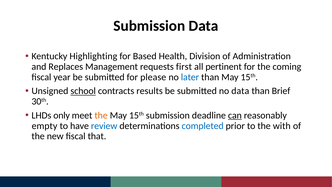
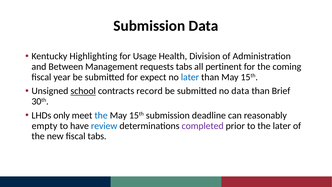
Based: Based -> Usage (145, 56)
Replaces: Replaces -> Between (66, 67)
requests first: first -> tabs (184, 67)
please: please -> expect (153, 77)
results: results -> record (150, 91)
the colour: orange -> blue (101, 115)
can underline: present -> none (235, 115)
completed colour: blue -> purple (203, 126)
the with: with -> later (282, 126)
fiscal that: that -> tabs (97, 136)
